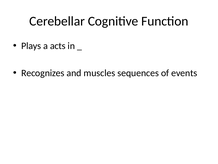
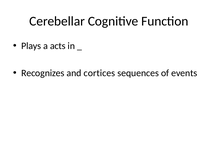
muscles: muscles -> cortices (99, 73)
